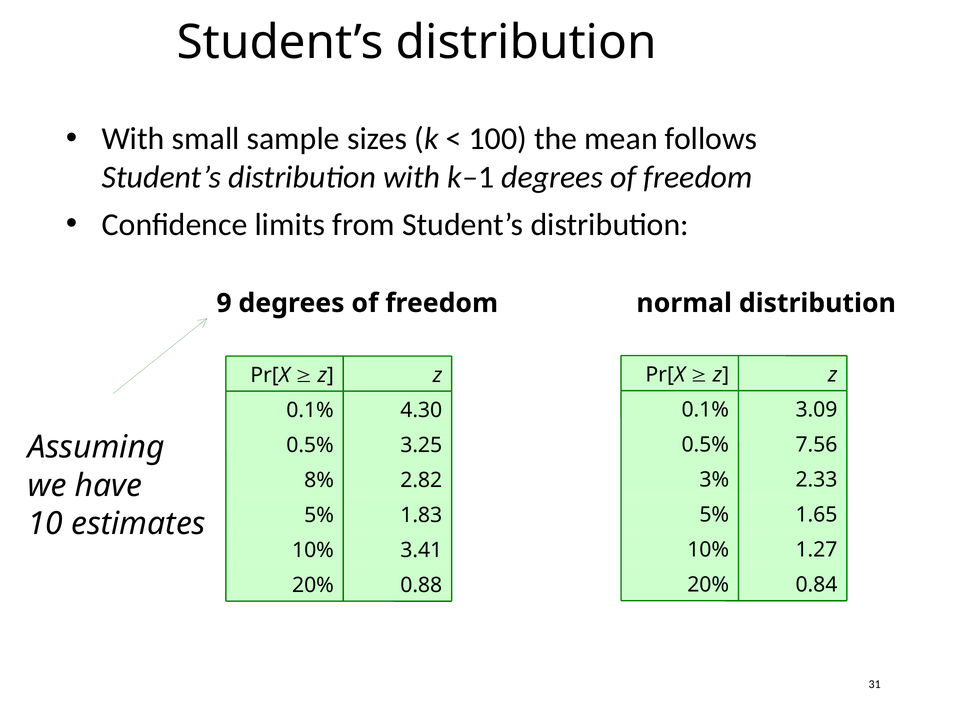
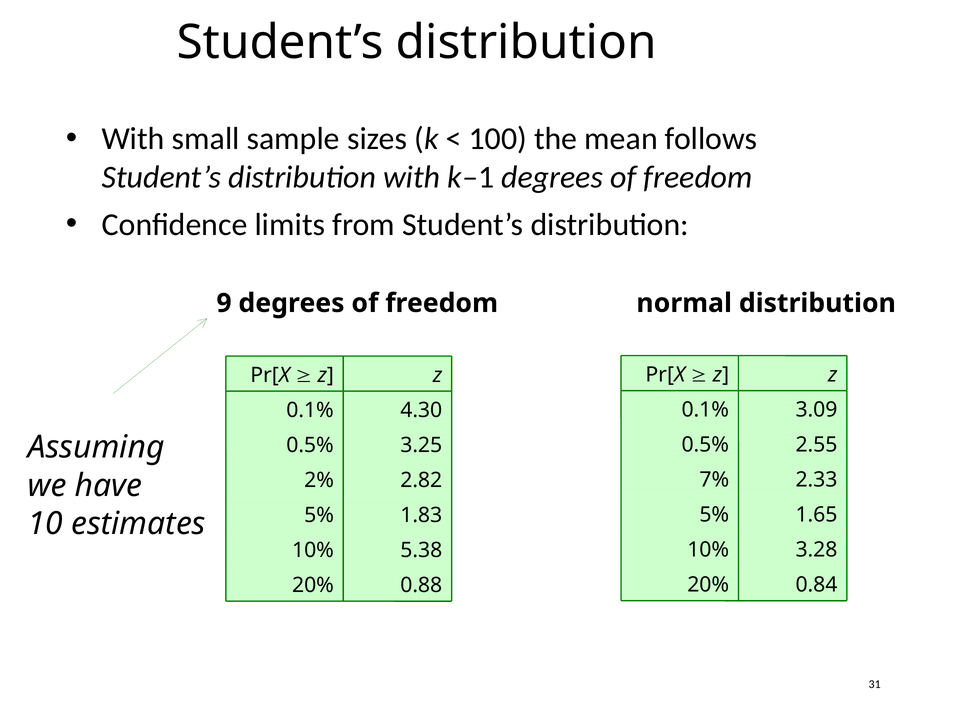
7.56: 7.56 -> 2.55 (816, 445)
3%: 3% -> 7% (714, 480)
8%: 8% -> 2% (319, 480)
1.27: 1.27 -> 3.28 (816, 550)
3.41: 3.41 -> 5.38 (421, 550)
